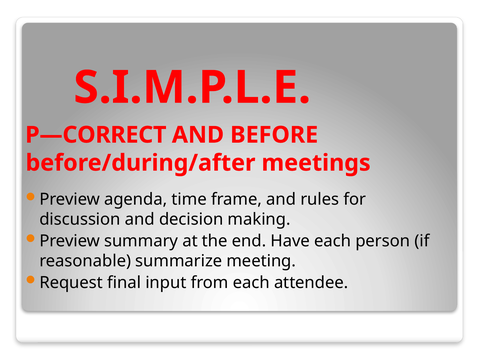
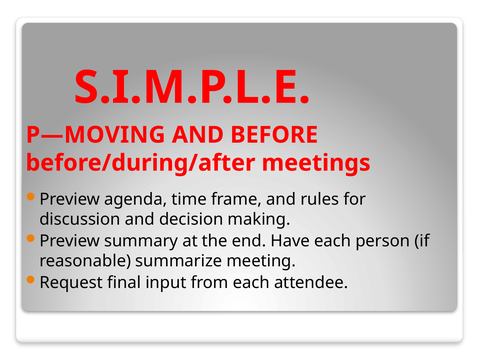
P—CORRECT: P—CORRECT -> P—MOVING (96, 135)
